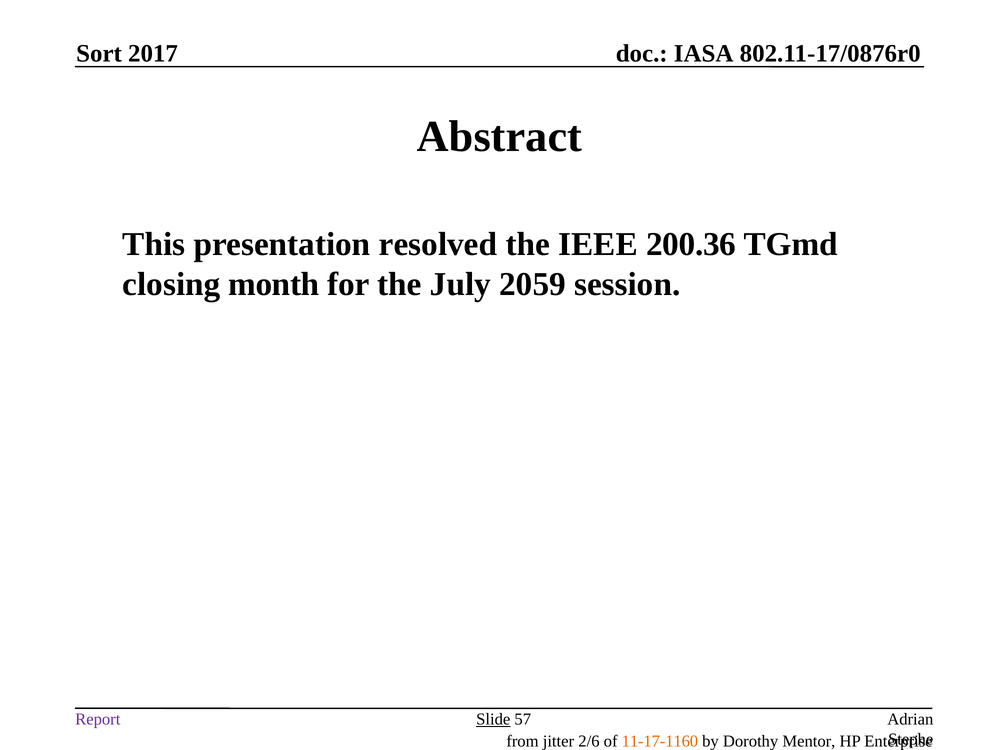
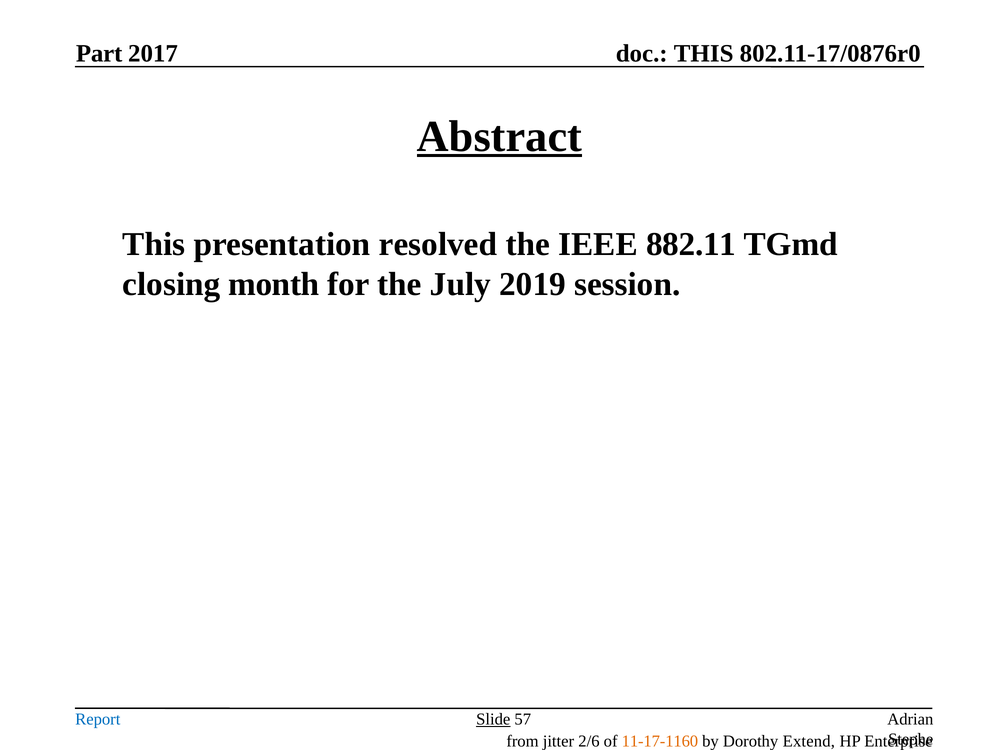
Sort: Sort -> Part (99, 53)
IASA: IASA -> THIS (704, 53)
Abstract underline: none -> present (499, 136)
200.36: 200.36 -> 882.11 (691, 244)
2059: 2059 -> 2019 (533, 284)
Report colour: purple -> blue (98, 719)
Mentor: Mentor -> Extend (809, 740)
